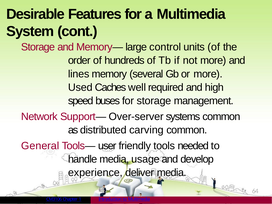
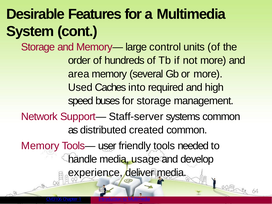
lines: lines -> area (79, 74)
well: well -> into (137, 87)
Over-server: Over-server -> Staff-server (136, 117)
carving: carving -> created (146, 130)
General: General -> Memory (40, 146)
